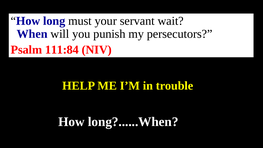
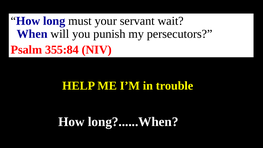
111:84: 111:84 -> 355:84 (62, 50)
